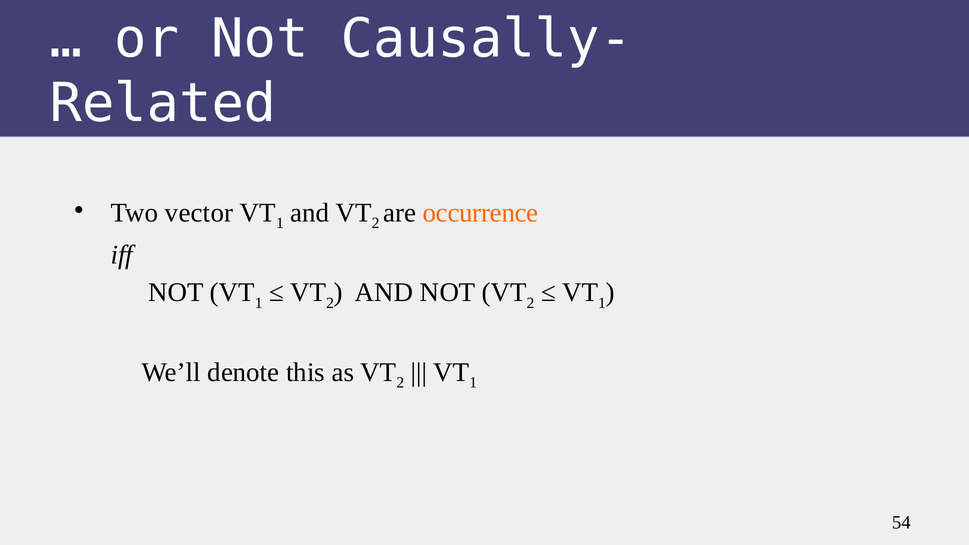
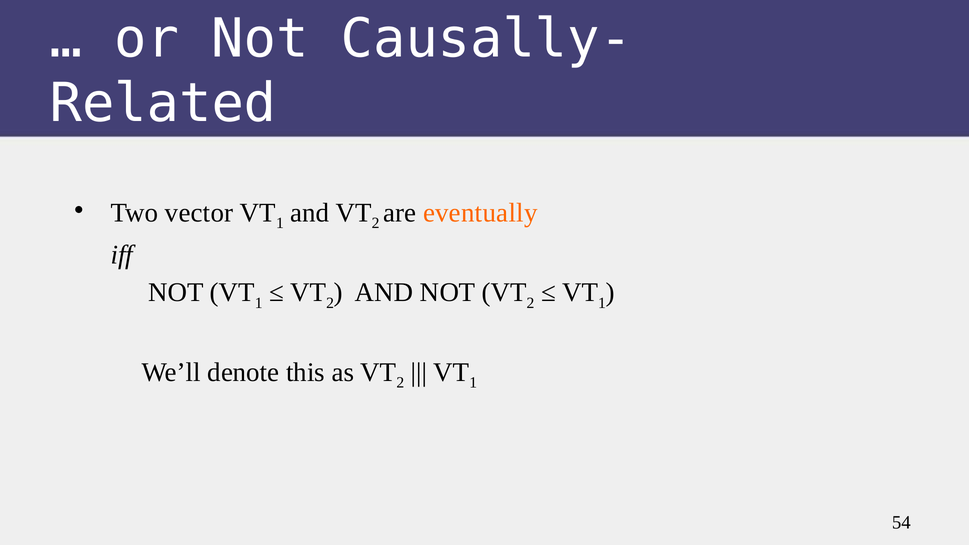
occurrence: occurrence -> eventually (480, 213)
